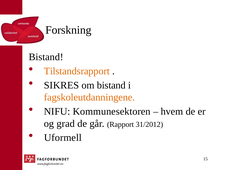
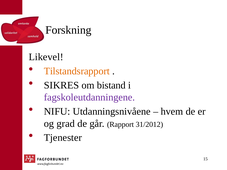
Bistand: Bistand -> Likevel (46, 57)
fagskoleutdanningene colour: orange -> purple (89, 97)
Kommunesektoren: Kommunesektoren -> Utdanningsnivåene (112, 112)
Uformell: Uformell -> Tjenester (63, 138)
